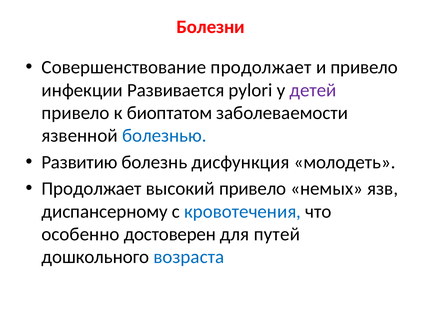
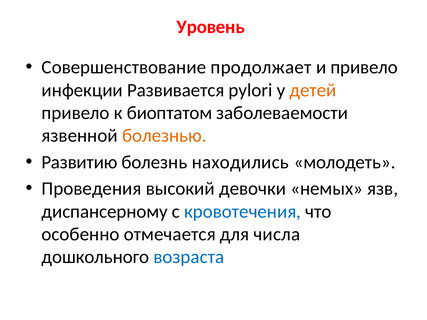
Болезни: Болезни -> Уровень (211, 27)
детей colour: purple -> orange (313, 90)
болезнью colour: blue -> orange (164, 136)
дисфункция: дисфункция -> находились (240, 162)
Продолжает: Продолжает -> Проведения (92, 189)
высокий привело: привело -> девочки (253, 189)
достоверен: достоверен -> отмечается (170, 234)
путей: путей -> числа (277, 234)
